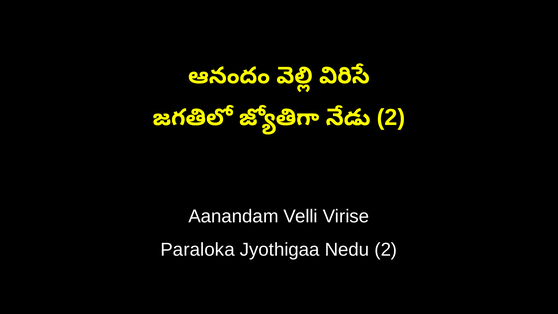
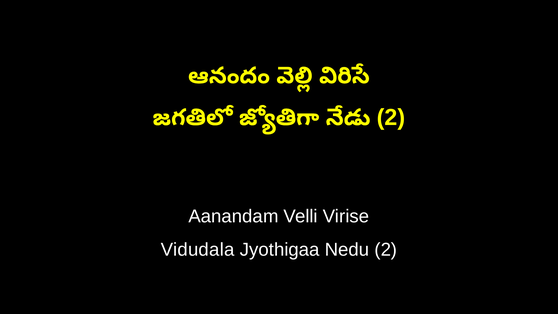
Paraloka: Paraloka -> Vidudala (198, 250)
